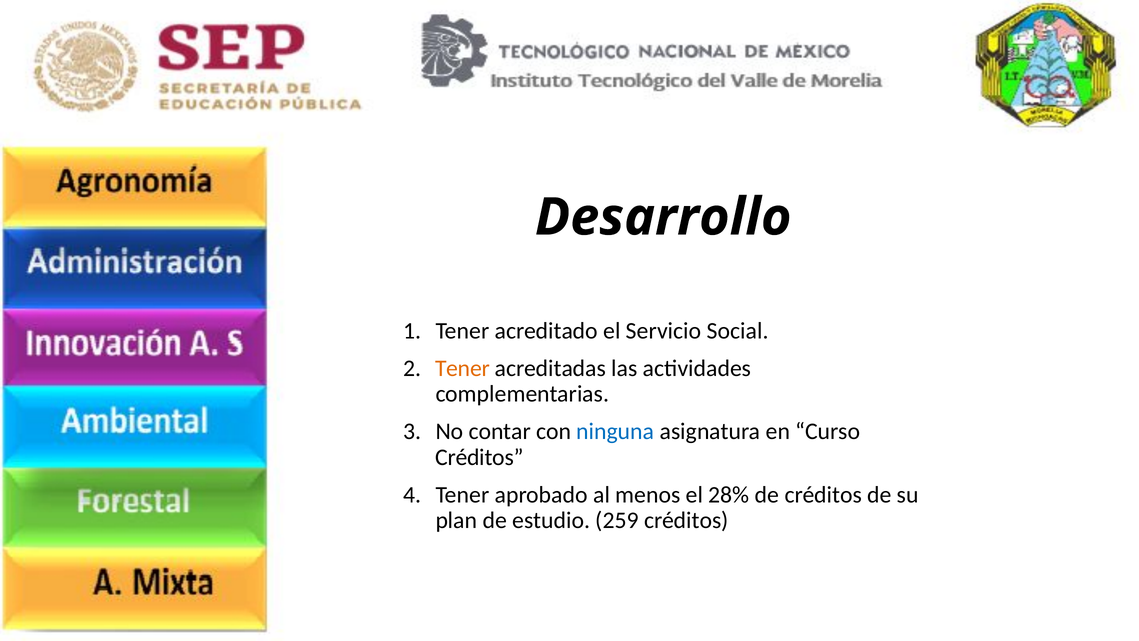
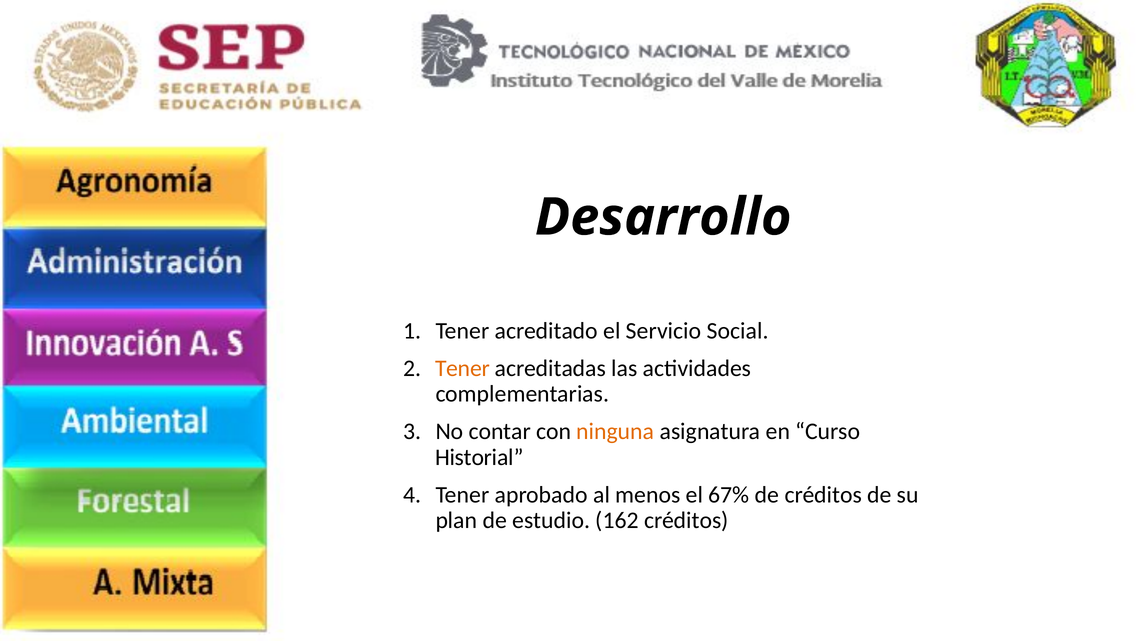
ninguna colour: blue -> orange (615, 431)
Créditos: Créditos -> Historial (479, 457)
28%: 28% -> 67% (729, 494)
259: 259 -> 162 (617, 520)
